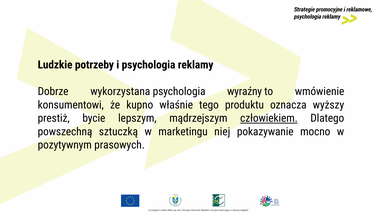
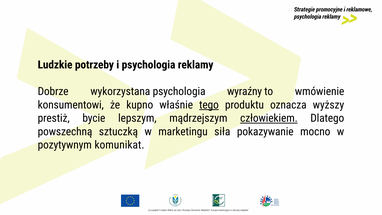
tego underline: none -> present (209, 105)
niej: niej -> siła (222, 132)
prasowych: prasowych -> komunikat (119, 145)
